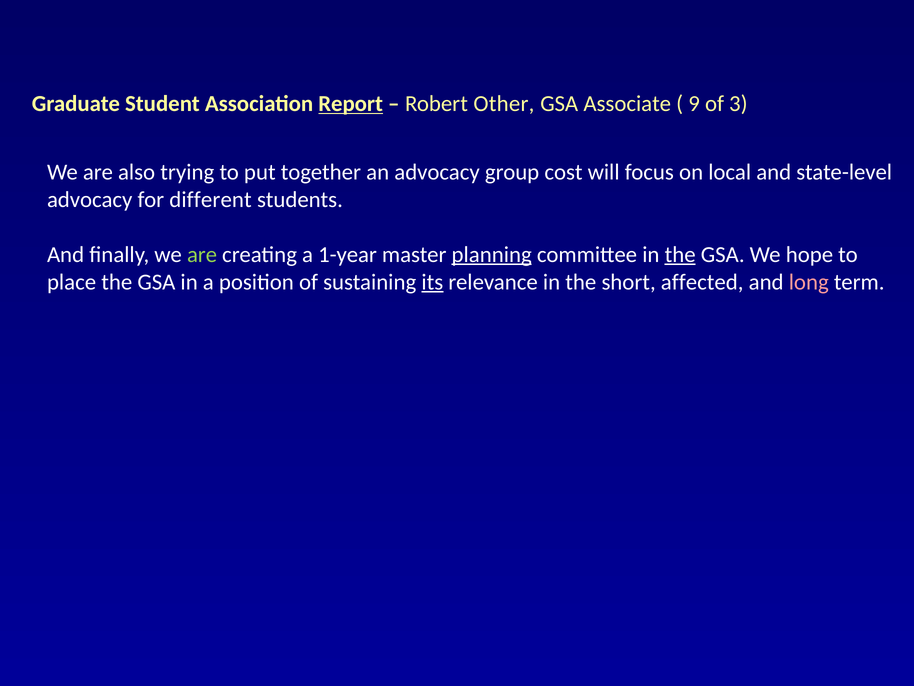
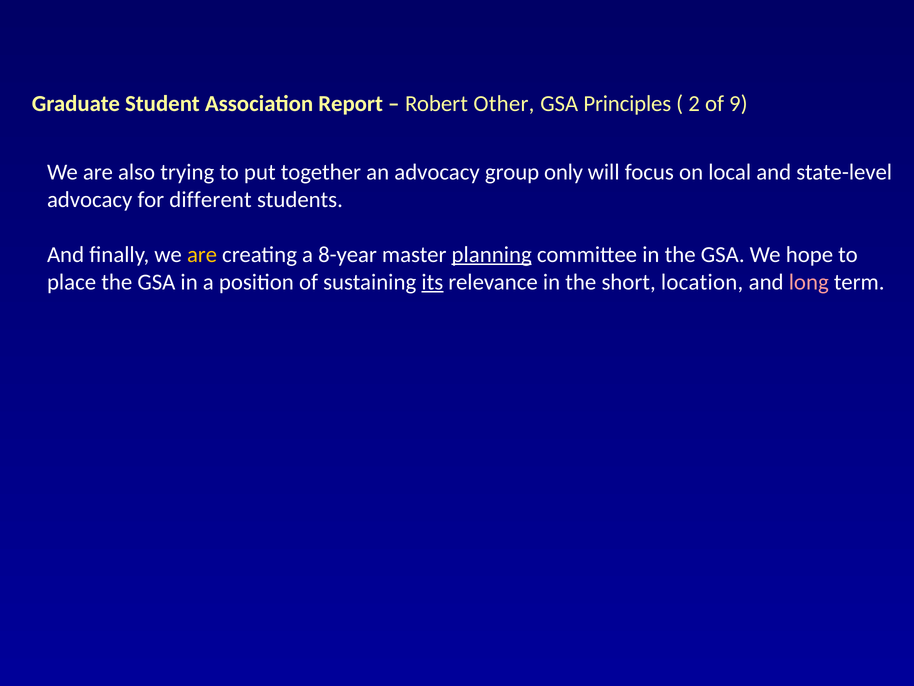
Report underline: present -> none (351, 104)
Associate: Associate -> Principles (627, 104)
9: 9 -> 2 (694, 104)
3: 3 -> 9 (738, 104)
cost: cost -> only (564, 172)
are colour: light green -> yellow (202, 254)
1-year: 1-year -> 8-year (348, 254)
the underline: present -> none (680, 254)
affected: affected -> location (702, 282)
